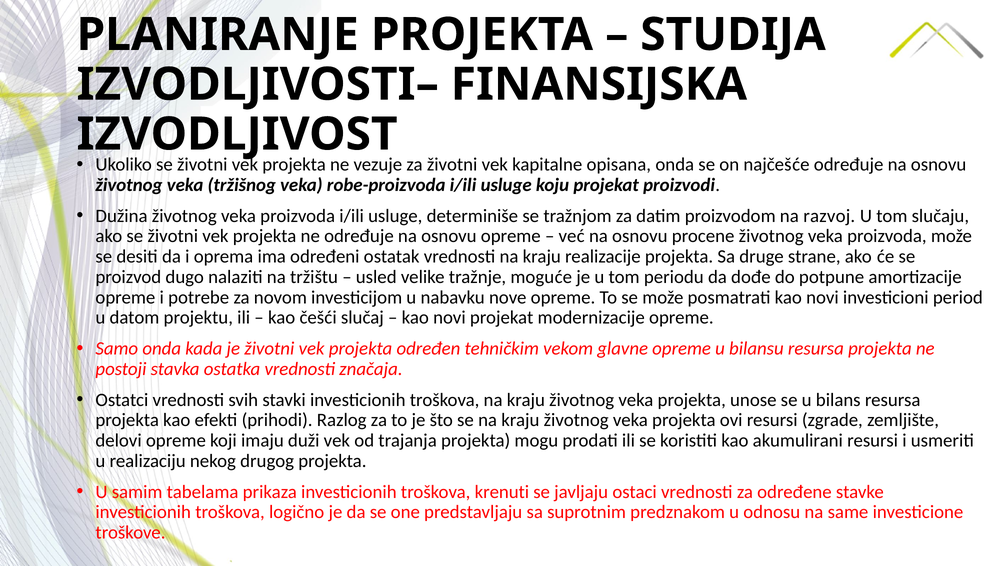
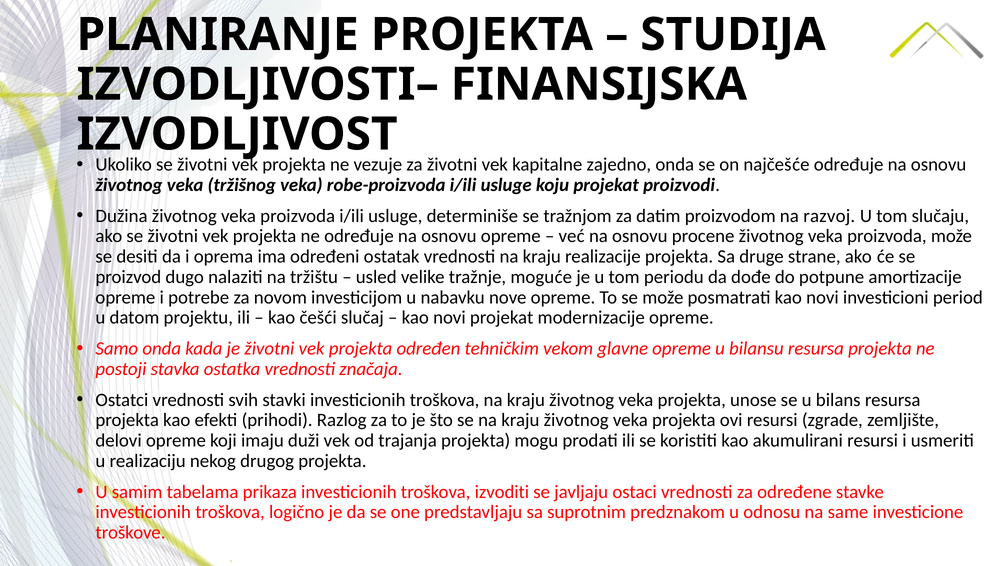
opisana: opisana -> zajedno (619, 164)
krenuti: krenuti -> izvoditi (502, 491)
